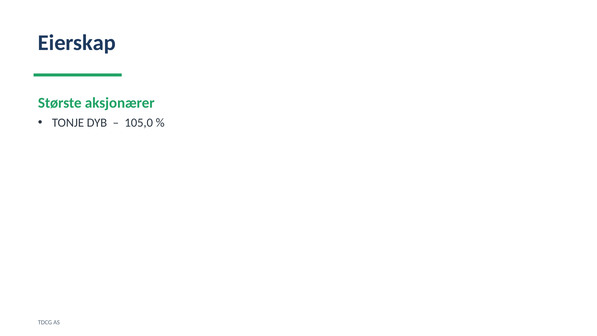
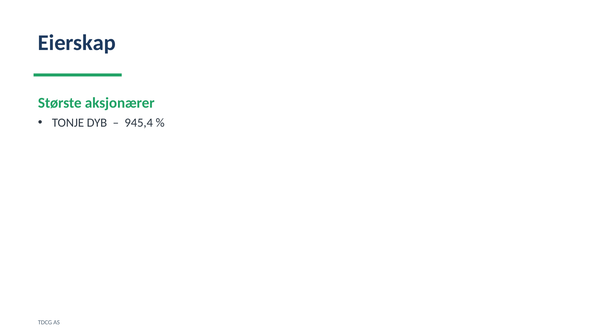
105,0: 105,0 -> 945,4 (139, 123)
